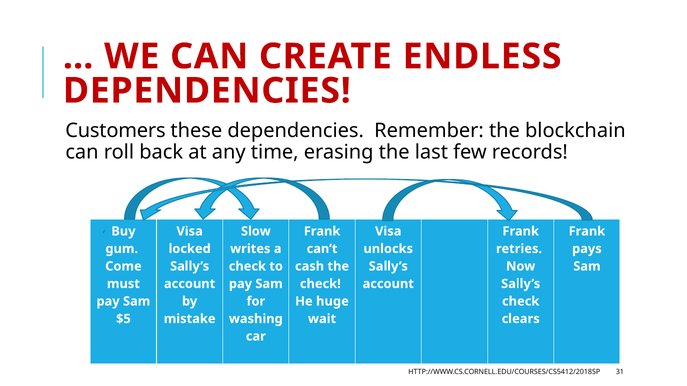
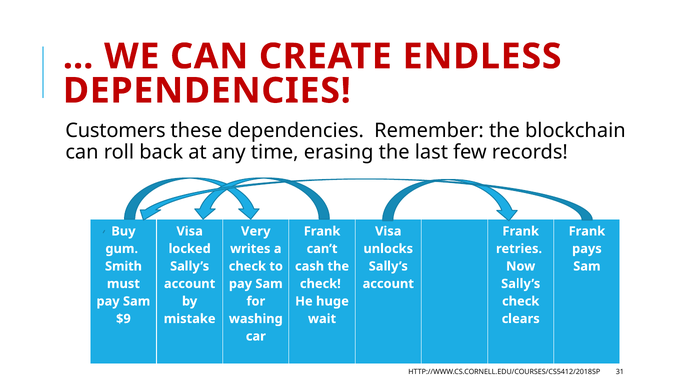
Slow: Slow -> Very (256, 232)
Come: Come -> Smith (123, 267)
$5: $5 -> $9 (123, 319)
